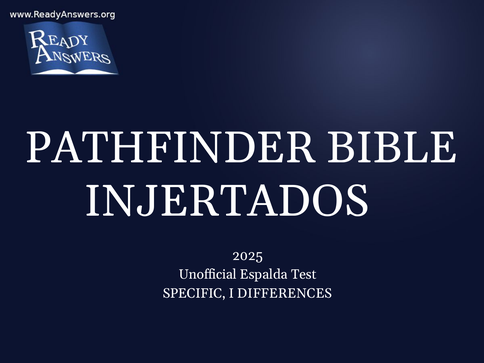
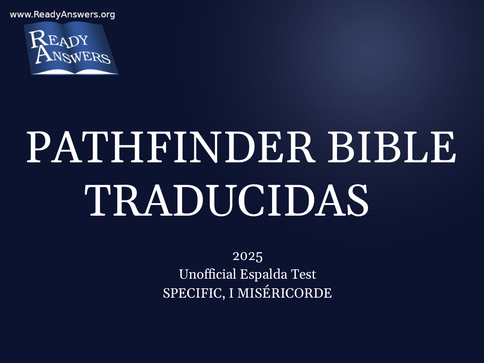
INJERTADOS: INJERTADOS -> TRADUCIDAS (227, 201)
DIFFERENCES: DIFFERENCES -> MISÉRICORDE (285, 293)
